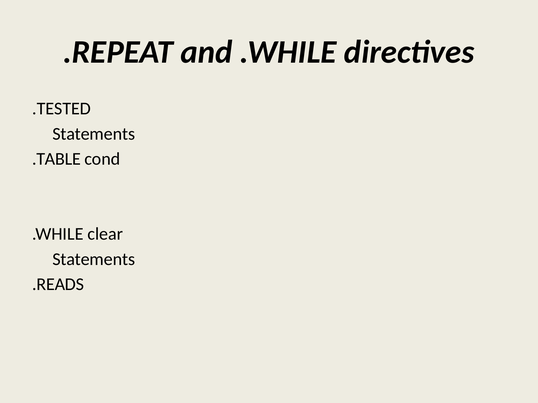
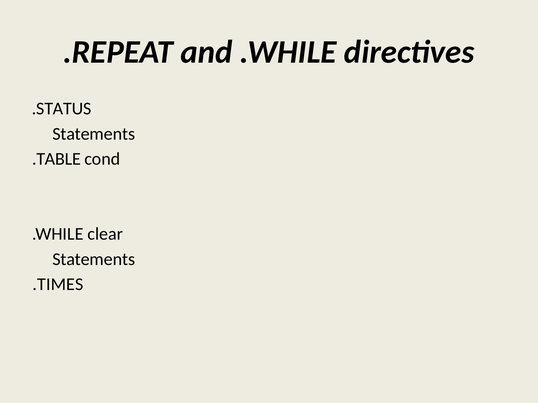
.TESTED: .TESTED -> .STATUS (62, 109)
.READS: .READS -> .TIMES (58, 285)
